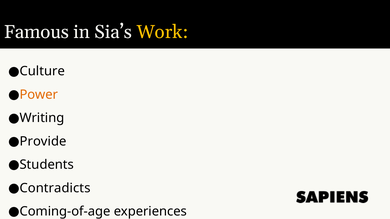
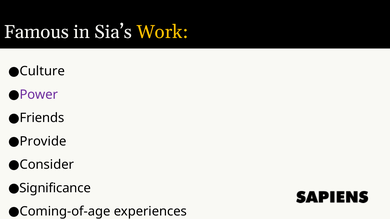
Power colour: orange -> purple (39, 95)
Writing: Writing -> Friends (42, 118)
Students: Students -> Consider (47, 165)
Contradicts: Contradicts -> Significance (55, 188)
